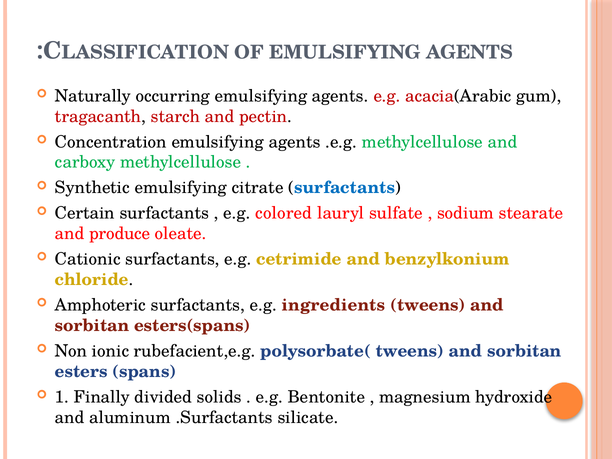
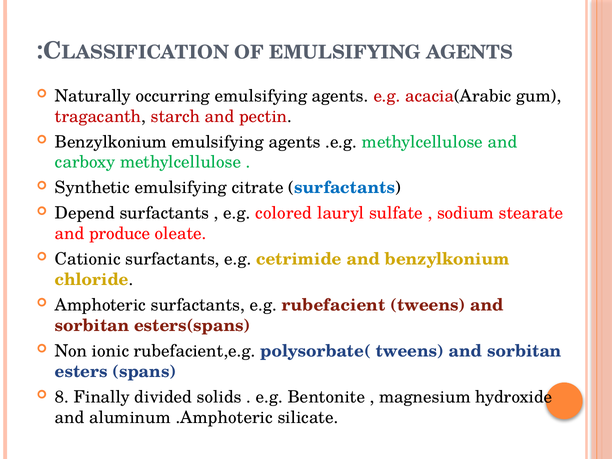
Concentration: Concentration -> Benzylkonium (111, 142)
Certain: Certain -> Depend (85, 213)
ingredients: ingredients -> rubefacient (334, 305)
1: 1 -> 8 (62, 397)
.Surfactants: .Surfactants -> .Amphoteric (224, 417)
